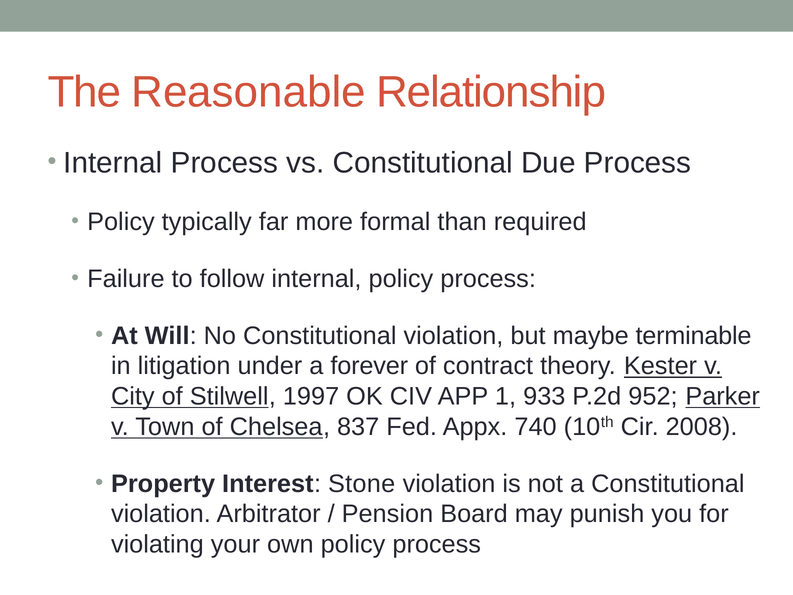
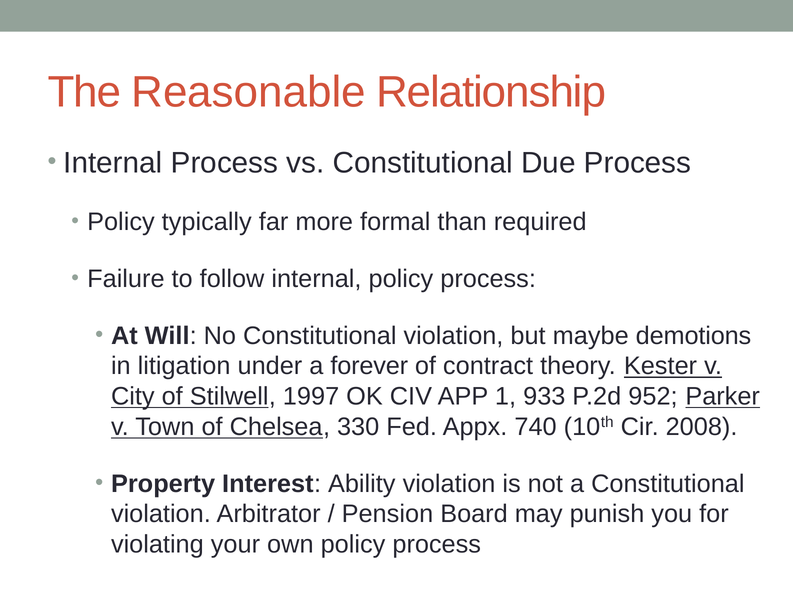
terminable: terminable -> demotions (694, 336)
837: 837 -> 330 (358, 427)
Stone: Stone -> Ability (362, 483)
